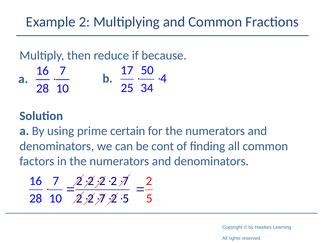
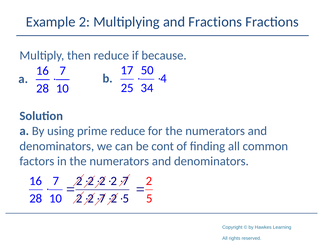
and Common: Common -> Fractions (215, 22)
prime certain: certain -> reduce (128, 131)
